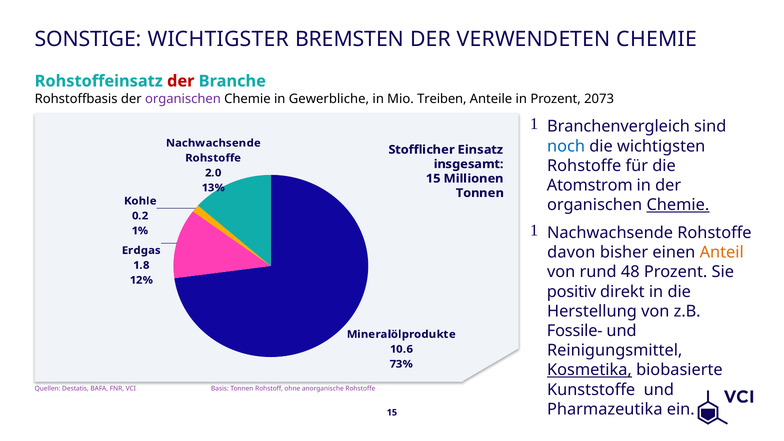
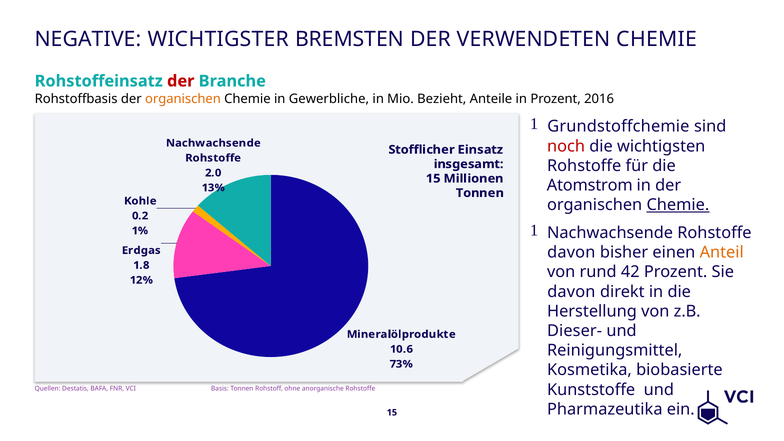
SONSTIGE: SONSTIGE -> NEGATIVE (88, 39)
organischen colour: purple -> orange (183, 99)
Treiben: Treiben -> Bezieht (442, 99)
2073: 2073 -> 2016 (599, 99)
Branchenvergleich: Branchenvergleich -> Grundstoffchemie (618, 127)
noch colour: blue -> red (566, 146)
48: 48 -> 42 (630, 272)
positiv: positiv -> davon (571, 292)
Fossile-: Fossile- -> Dieser- (575, 331)
Kosmetika underline: present -> none (589, 370)
